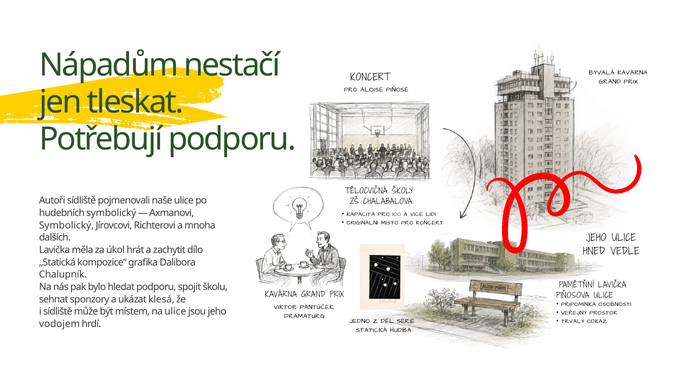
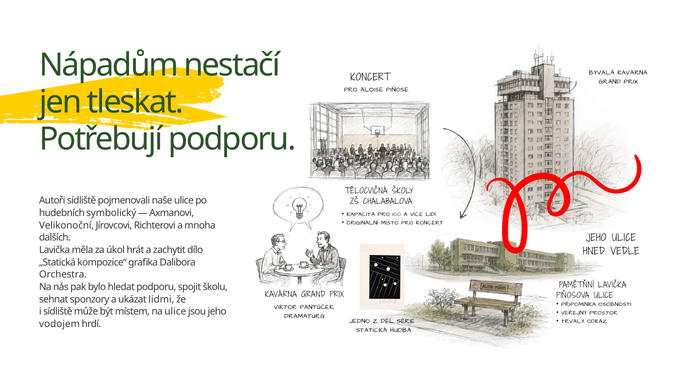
Symbolický: Symbolický -> Velikonoční (67, 226)
Chalupník: Chalupník -> Orchestra (63, 275)
klesá: klesá -> lidmi (161, 300)
